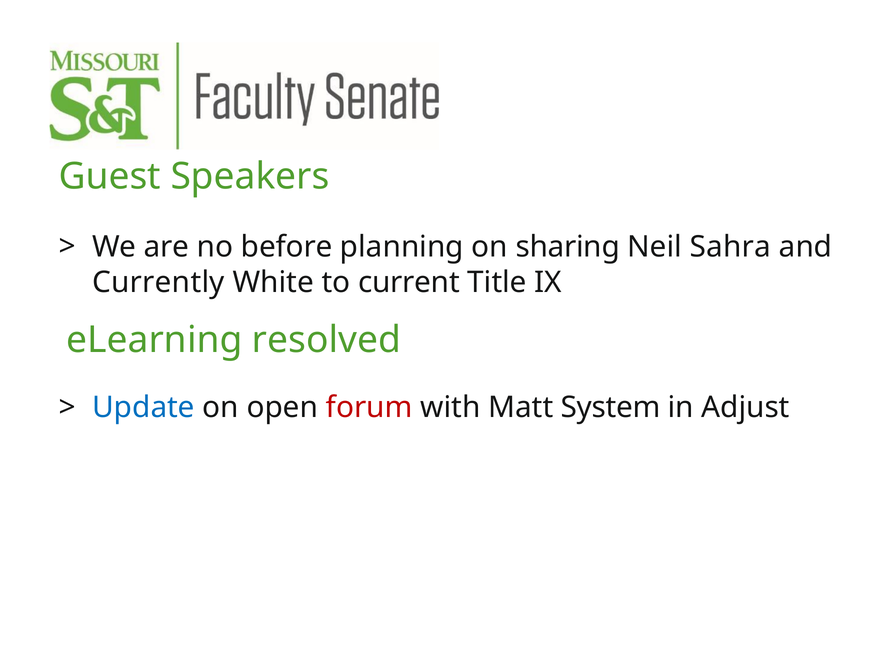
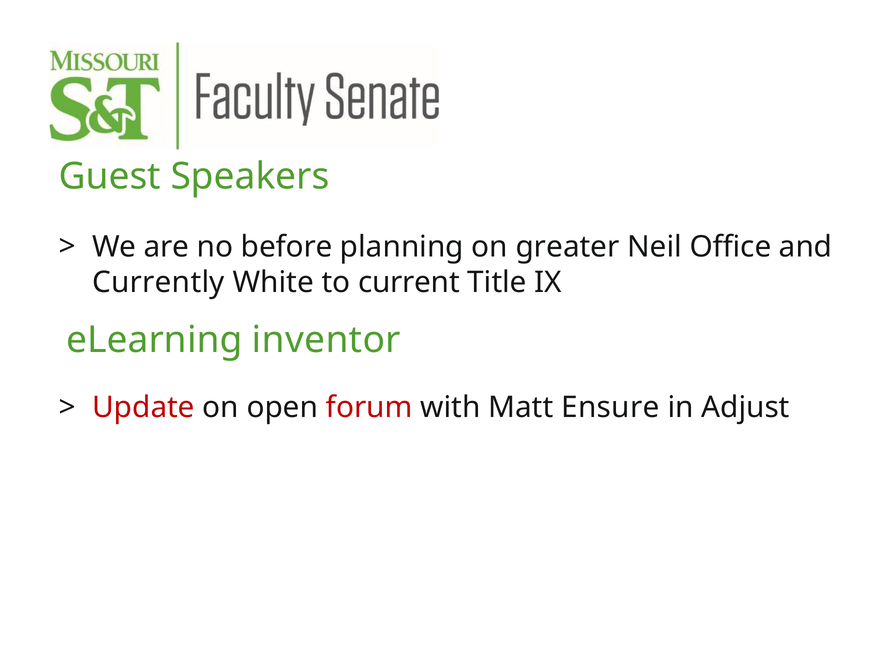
sharing: sharing -> greater (568, 247)
Sahra: Sahra -> Office (731, 247)
resolved: resolved -> inventor (326, 340)
Update colour: blue -> red (143, 407)
System: System -> Ensure (610, 407)
